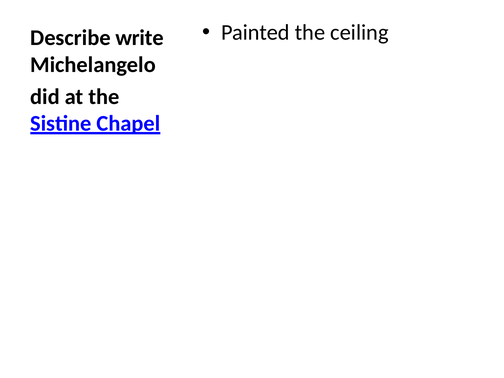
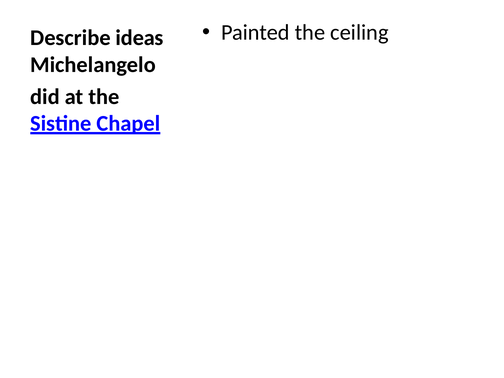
write: write -> ideas (140, 38)
